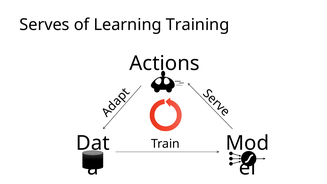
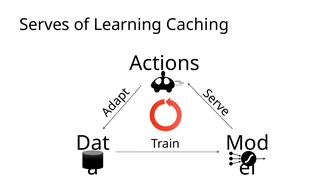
Training: Training -> Caching (198, 25)
